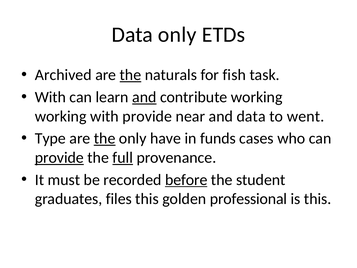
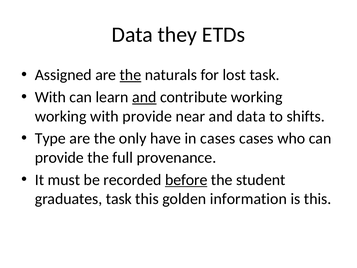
Data only: only -> they (177, 35)
Archived: Archived -> Assigned (63, 75)
fish: fish -> lost (234, 75)
went: went -> shifts (306, 116)
the underline: present -> none (105, 138)
in funds: funds -> cases (218, 138)
provide underline: present -> none (59, 157)
full underline: present -> none (123, 157)
graduates files: files -> task (119, 199)
professional: professional -> information (248, 199)
